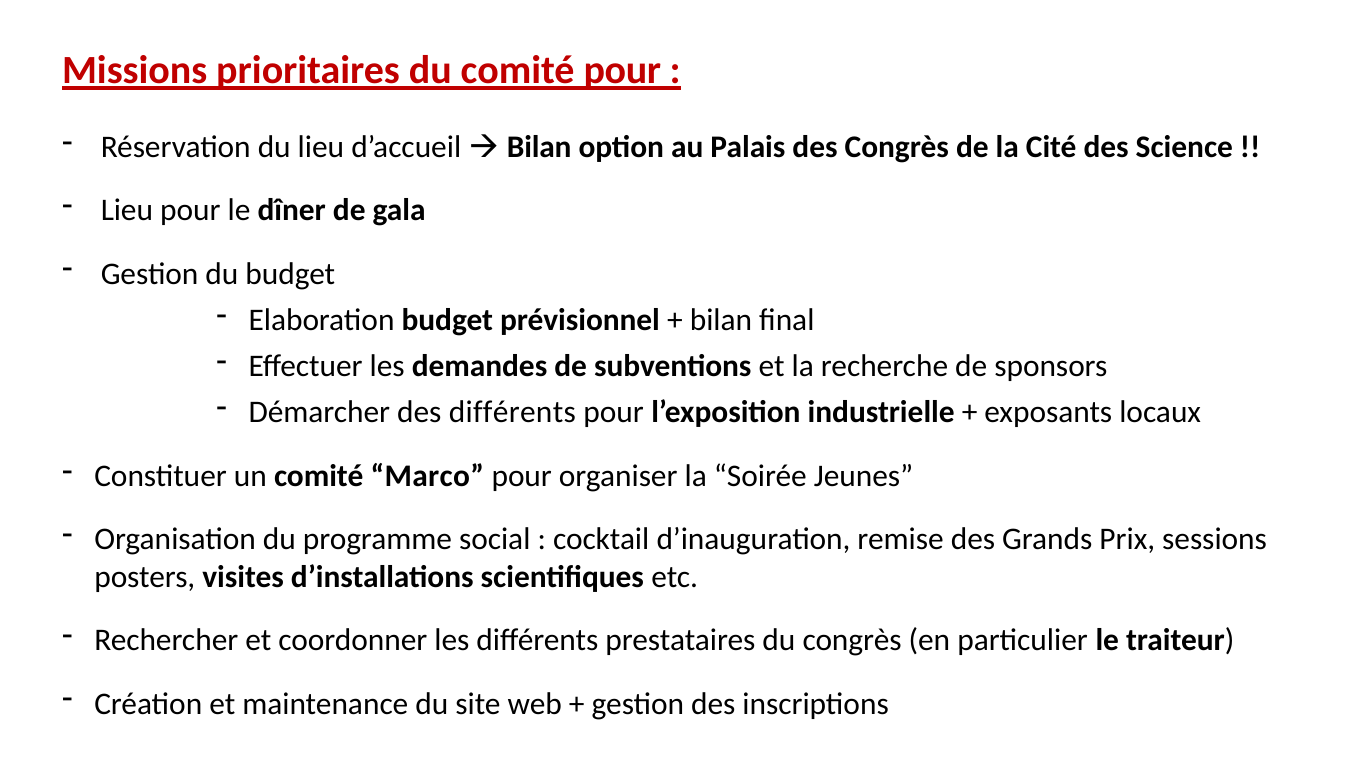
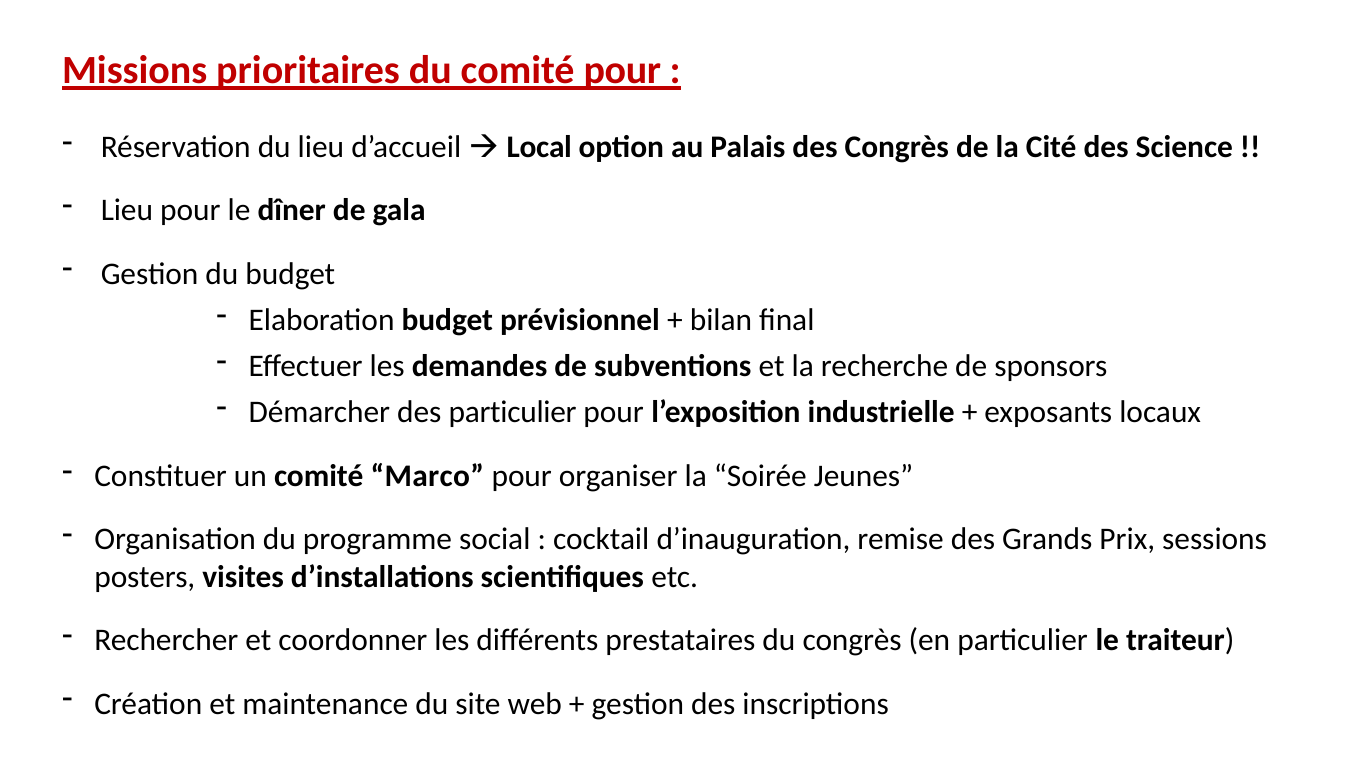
Bilan: Bilan -> Local (539, 147)
des différents: différents -> particulier (513, 413)
